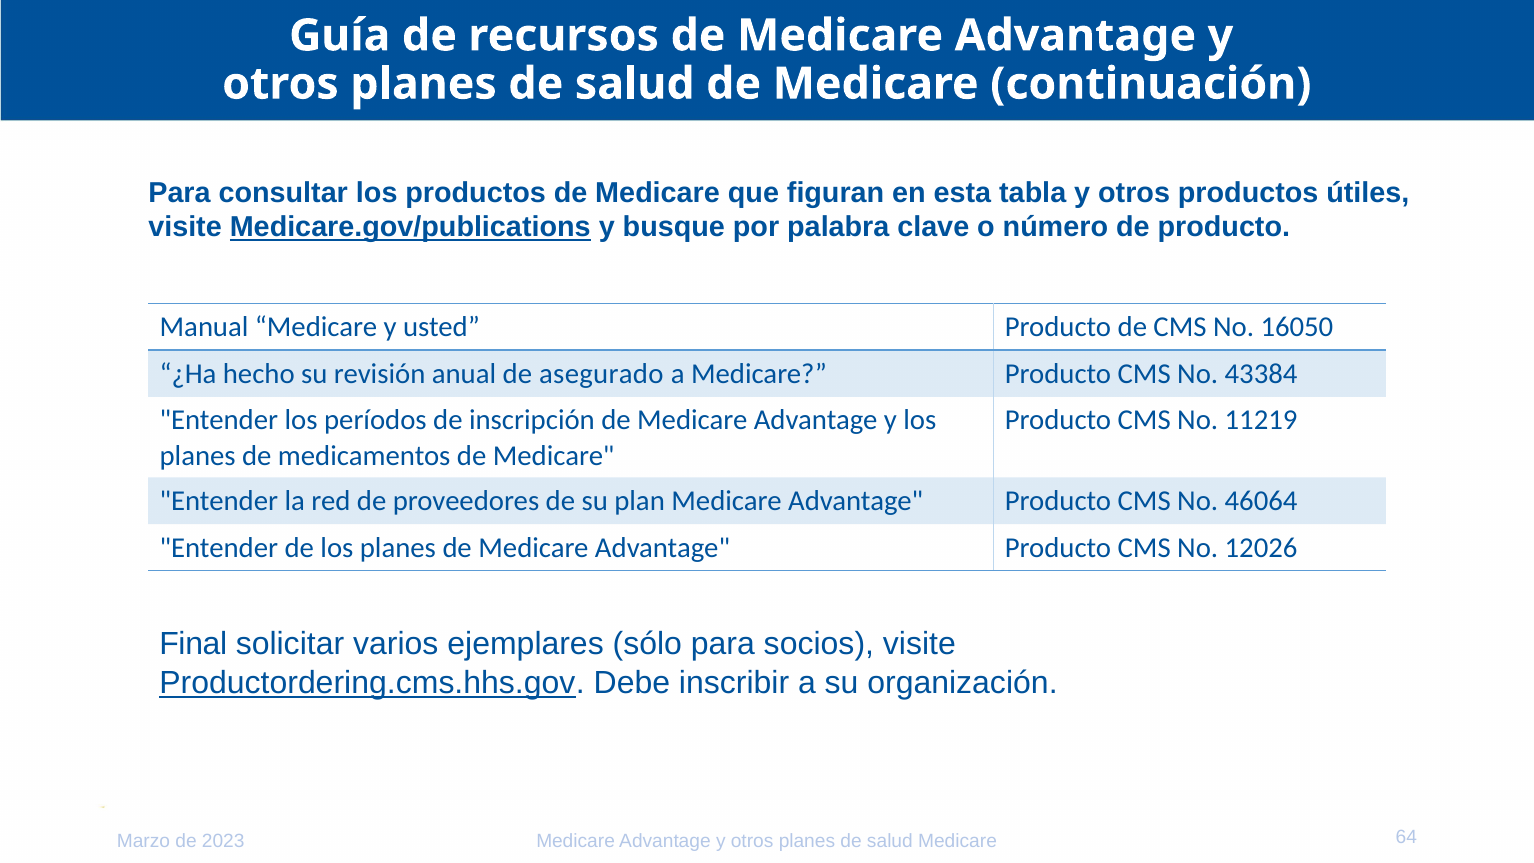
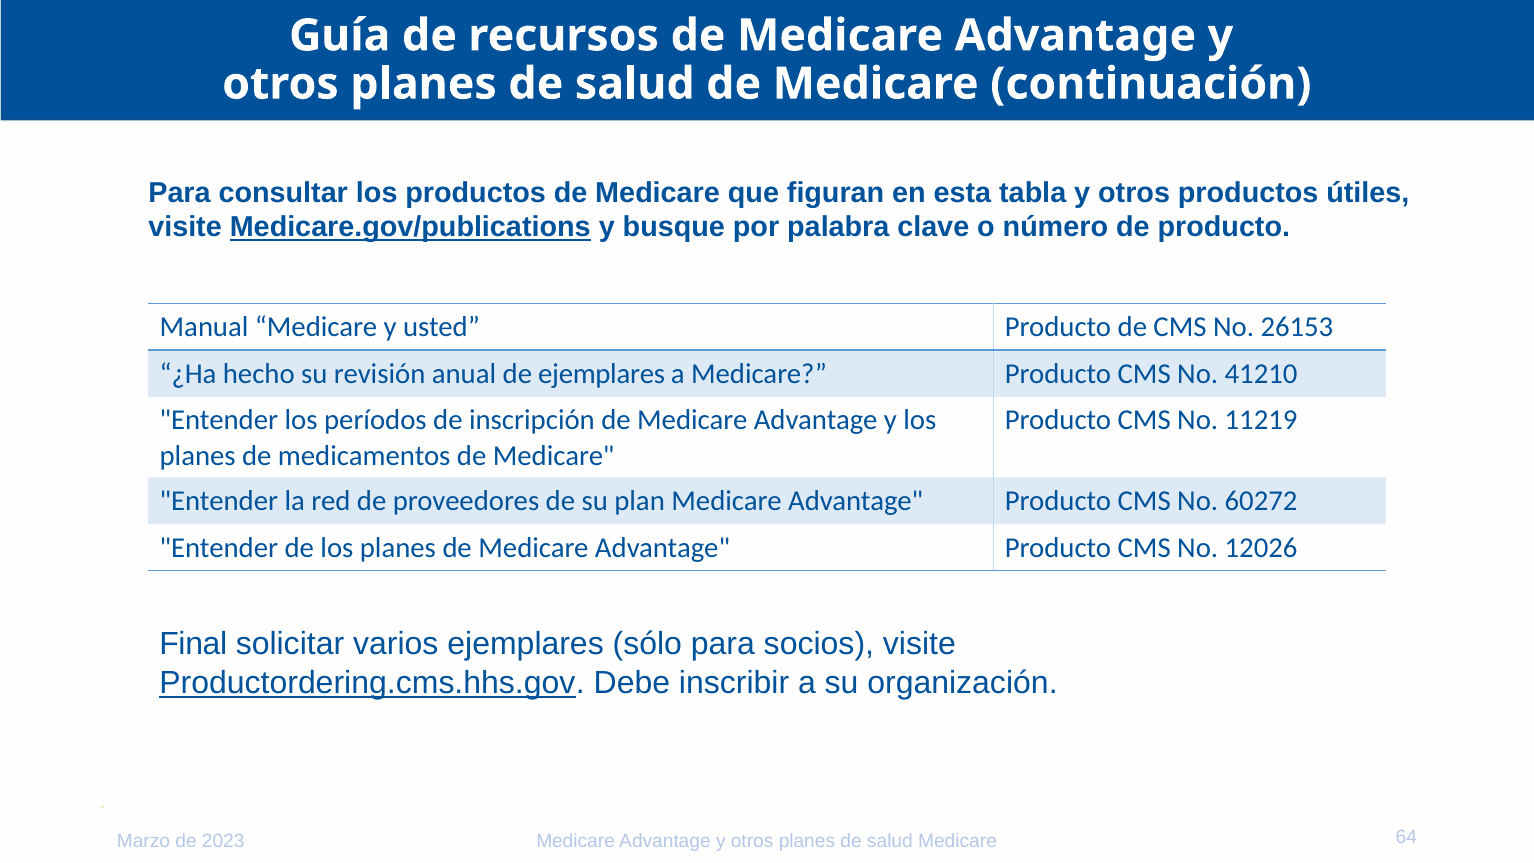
16050: 16050 -> 26153 (1297, 327)
de asegurado: asegurado -> ejemplares (602, 374)
43384: 43384 -> 41210 (1261, 374)
46064: 46064 -> 60272 (1261, 501)
